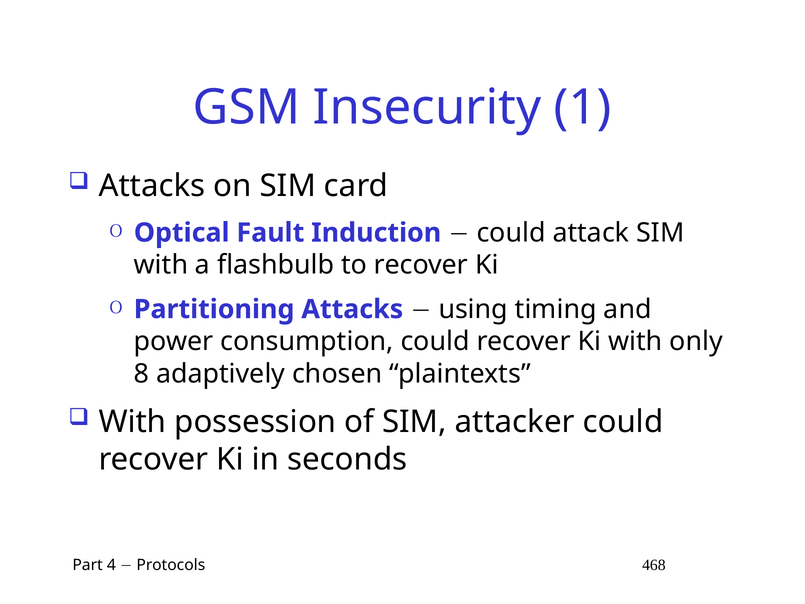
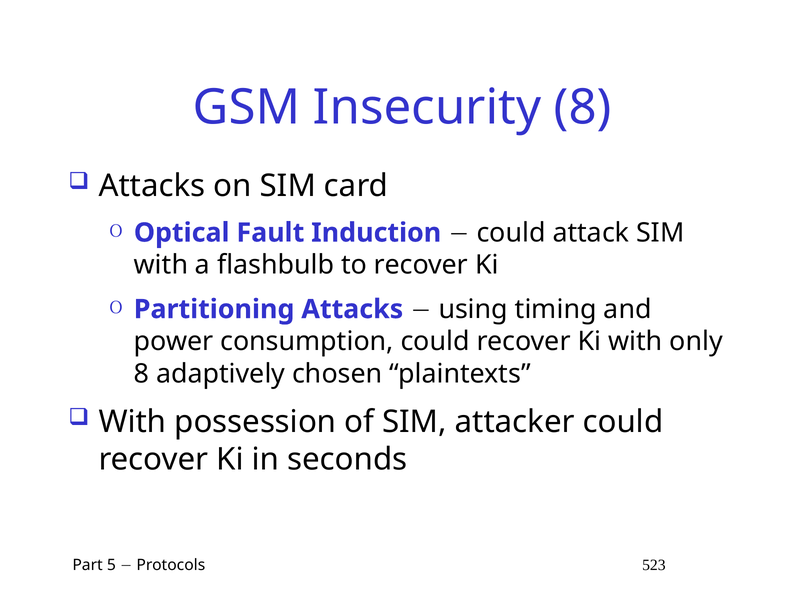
Insecurity 1: 1 -> 8 (583, 107)
4: 4 -> 5 (111, 565)
468: 468 -> 523 (654, 565)
